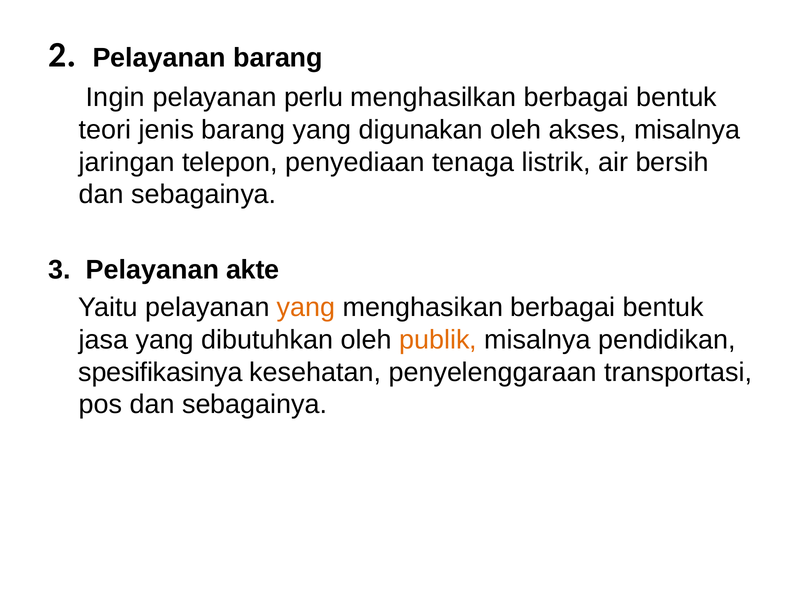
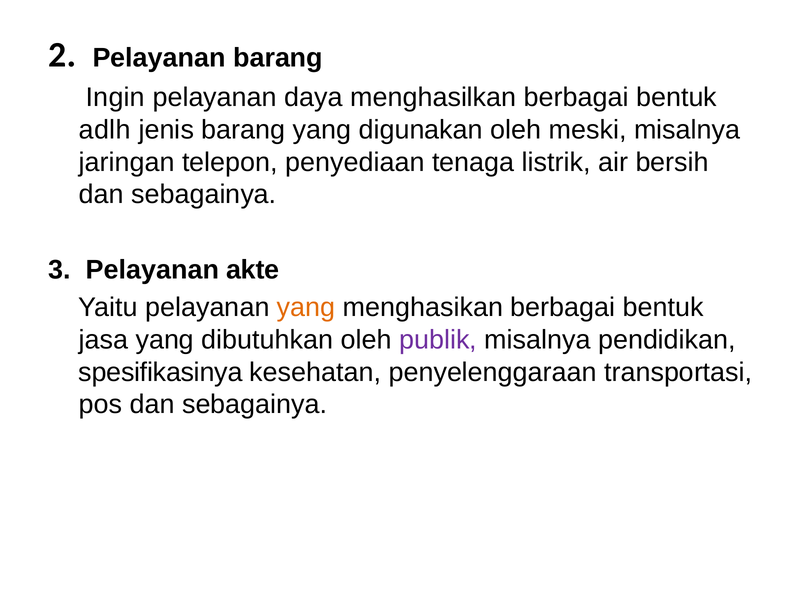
perlu: perlu -> daya (314, 98)
teori: teori -> adlh (105, 130)
akses: akses -> meski (588, 130)
publik colour: orange -> purple (438, 340)
